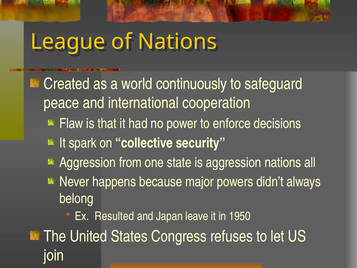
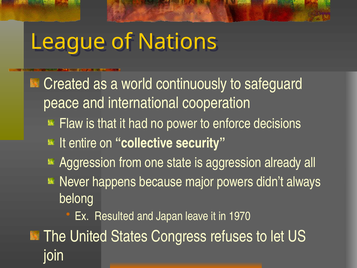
spark: spark -> entire (83, 143)
aggression nations: nations -> already (283, 162)
1950: 1950 -> 1970 (240, 216)
